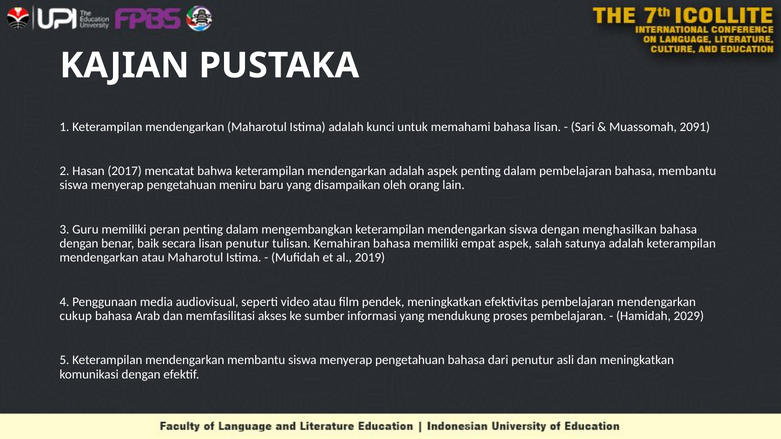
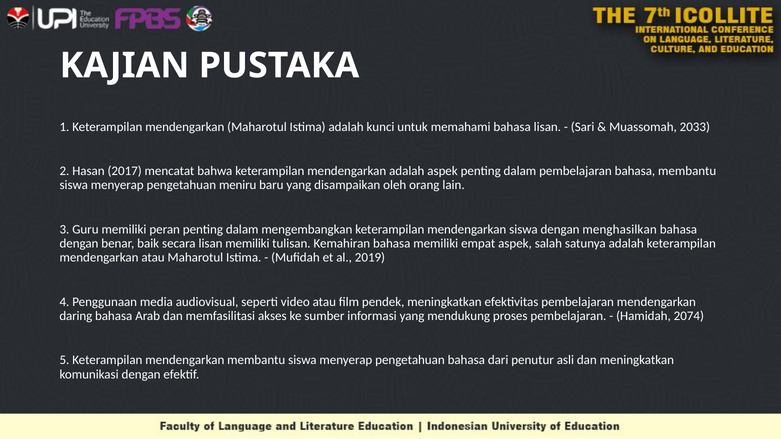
2091: 2091 -> 2033 (695, 127)
lisan penutur: penutur -> memiliki (247, 244)
cukup: cukup -> daring (76, 316)
2029: 2029 -> 2074 (689, 316)
